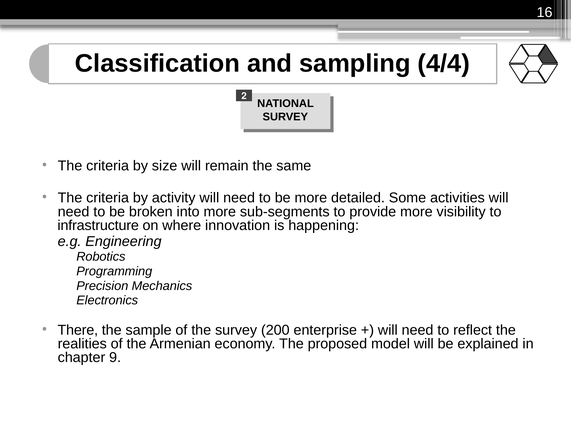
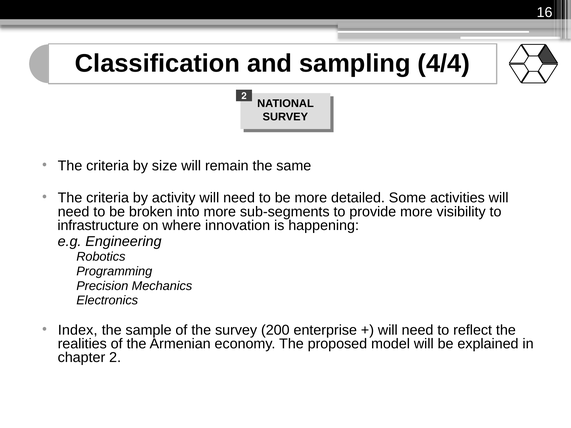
There: There -> Index (78, 330)
chapter 9: 9 -> 2 (115, 358)
